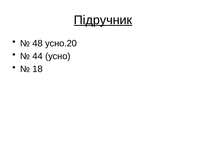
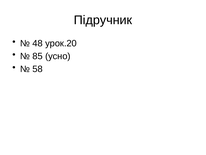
Підручник underline: present -> none (103, 20)
усно.20: усно.20 -> урок.20 (61, 43)
44: 44 -> 85 (38, 56)
18: 18 -> 58 (38, 69)
